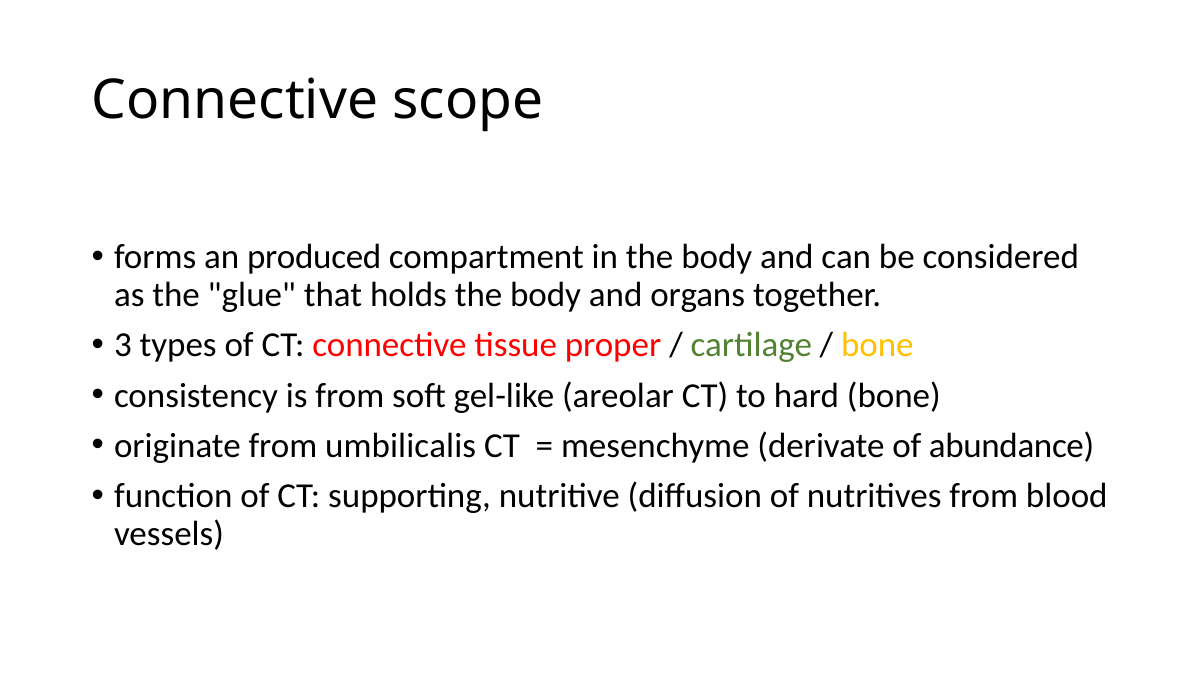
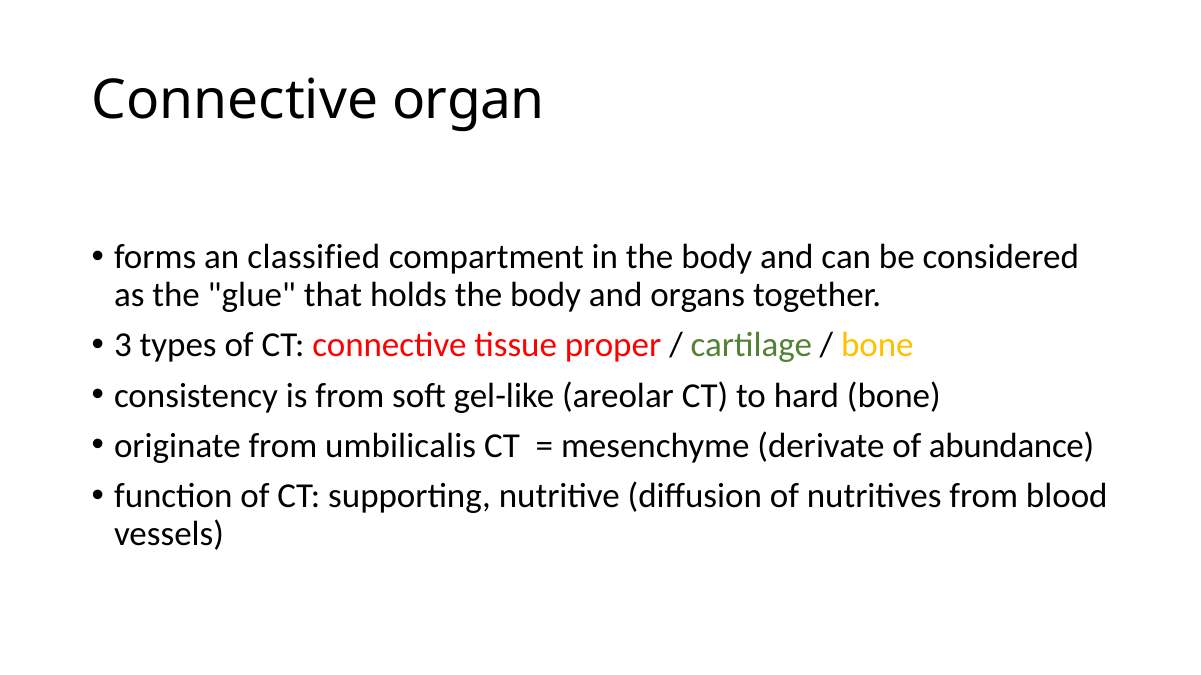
scope: scope -> organ (469, 101)
produced: produced -> classified (314, 257)
